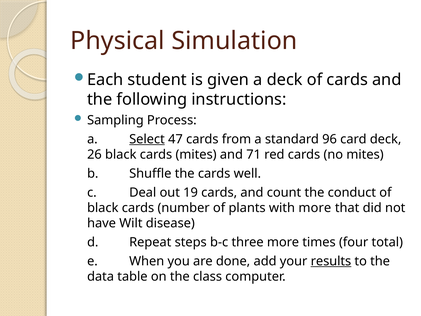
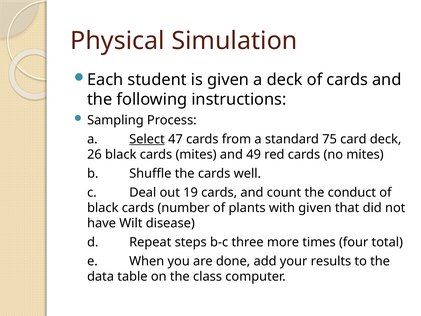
96: 96 -> 75 (330, 139)
71: 71 -> 49 (254, 154)
with more: more -> given (315, 208)
results underline: present -> none (331, 261)
